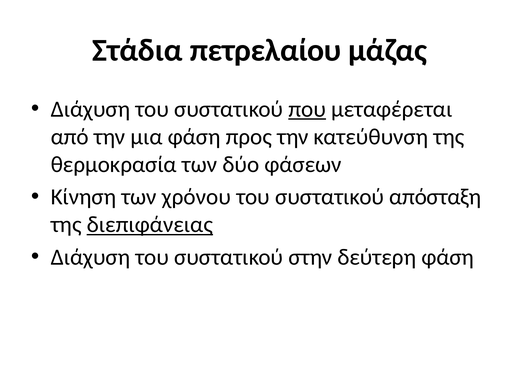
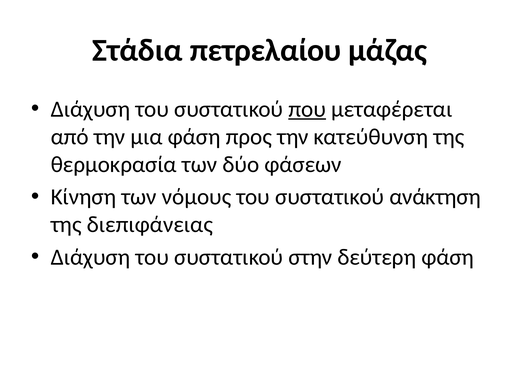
χρόνου: χρόνου -> νόμους (197, 197)
απόσταξη: απόσταξη -> ανάκτηση (435, 197)
διεπιφάνειας underline: present -> none (150, 225)
